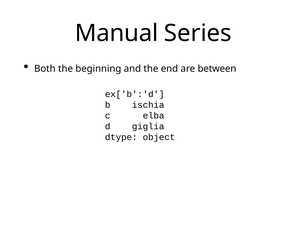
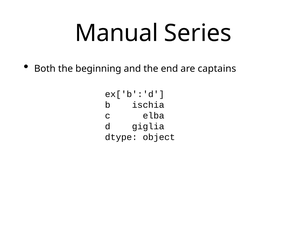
between: between -> captains (217, 69)
